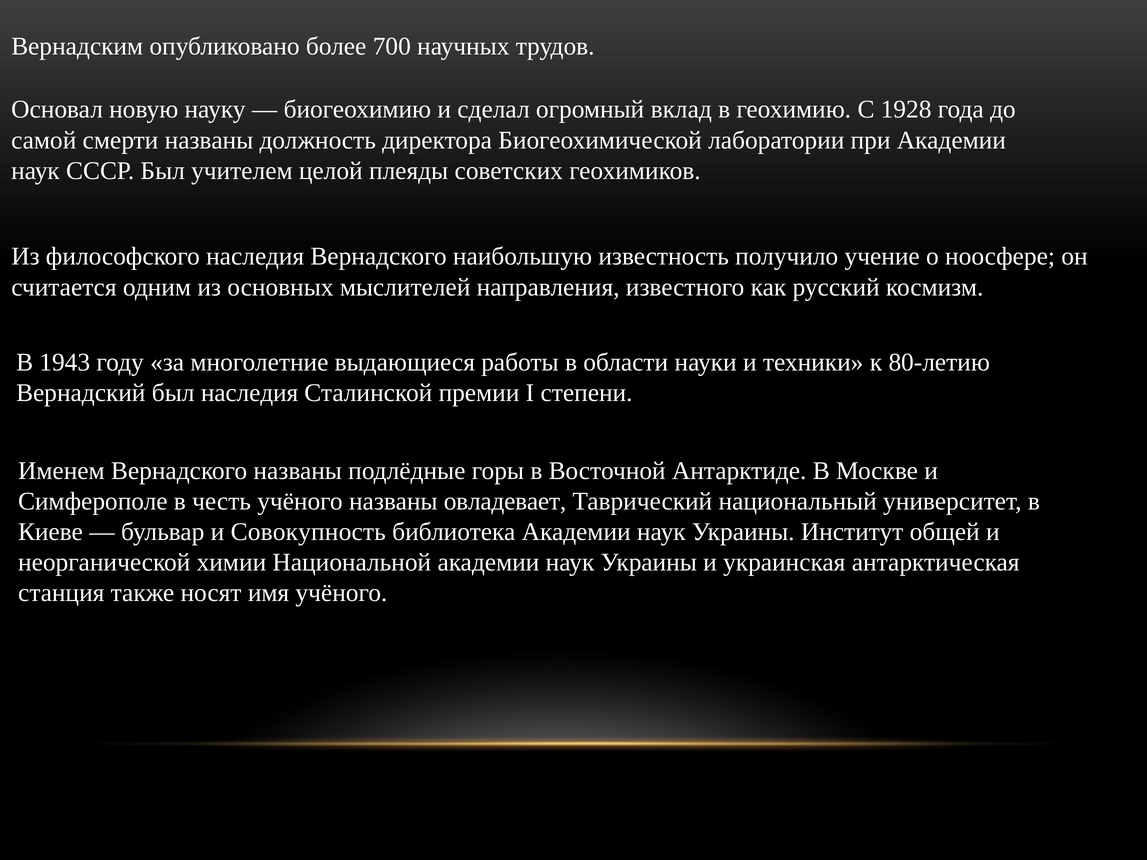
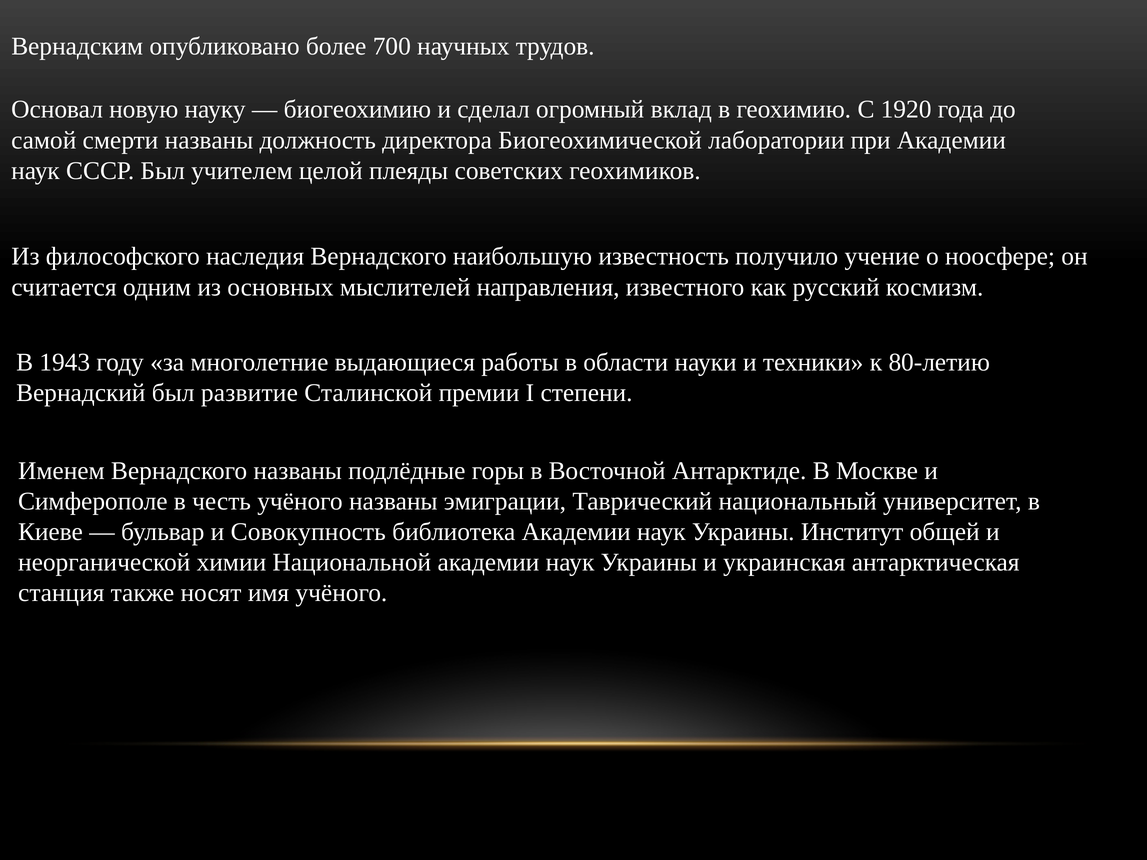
1928: 1928 -> 1920 (906, 110)
был наследия: наследия -> развитие (249, 393)
овладевает: овладевает -> эмиграции (505, 501)
